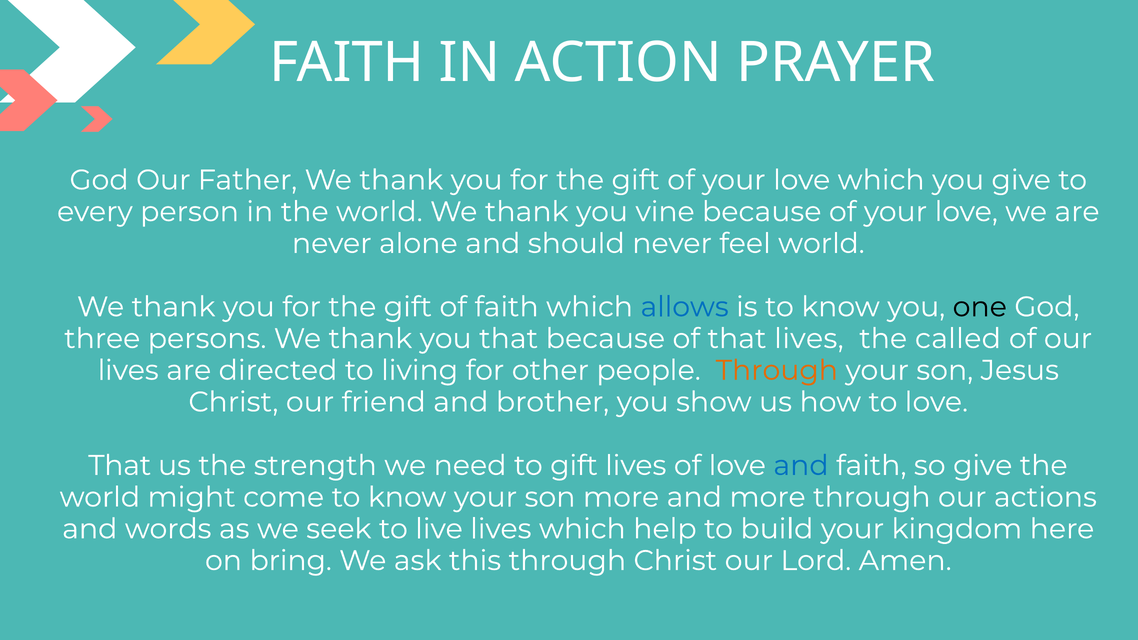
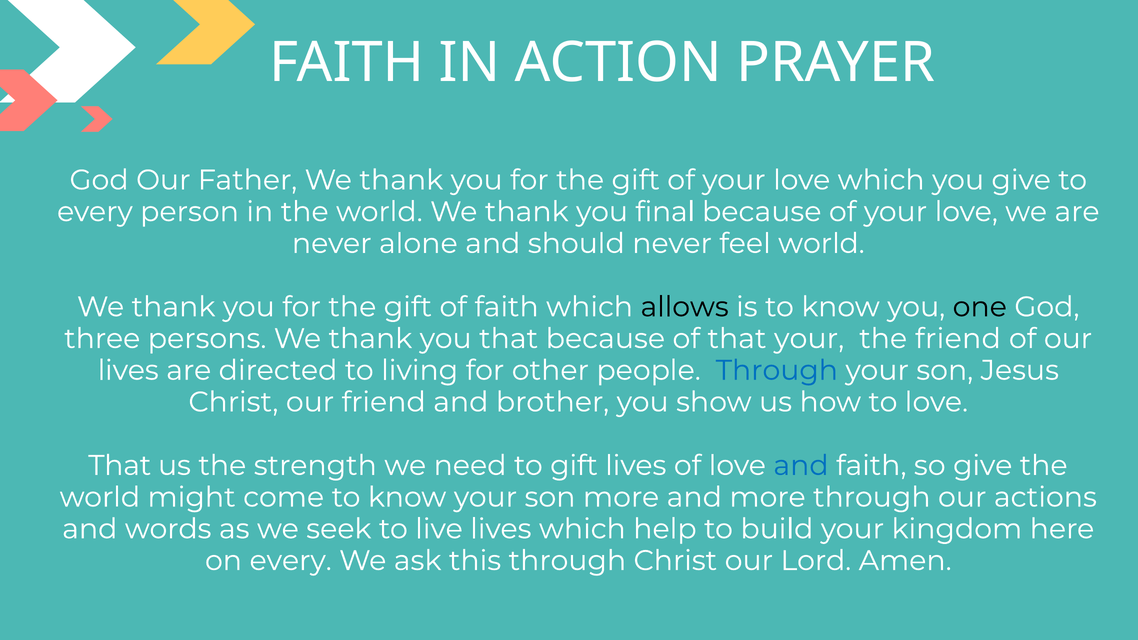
vine: vine -> final (665, 212)
allows colour: blue -> black (685, 307)
that lives: lives -> your (809, 339)
the called: called -> friend (958, 339)
Through colour: orange -> blue (777, 370)
on bring: bring -> every (291, 561)
